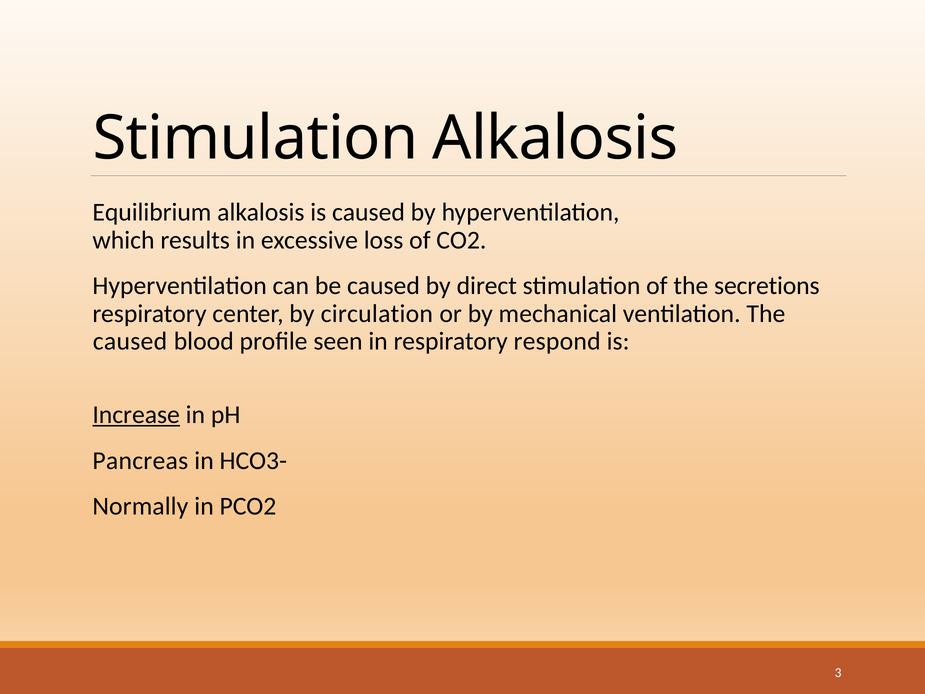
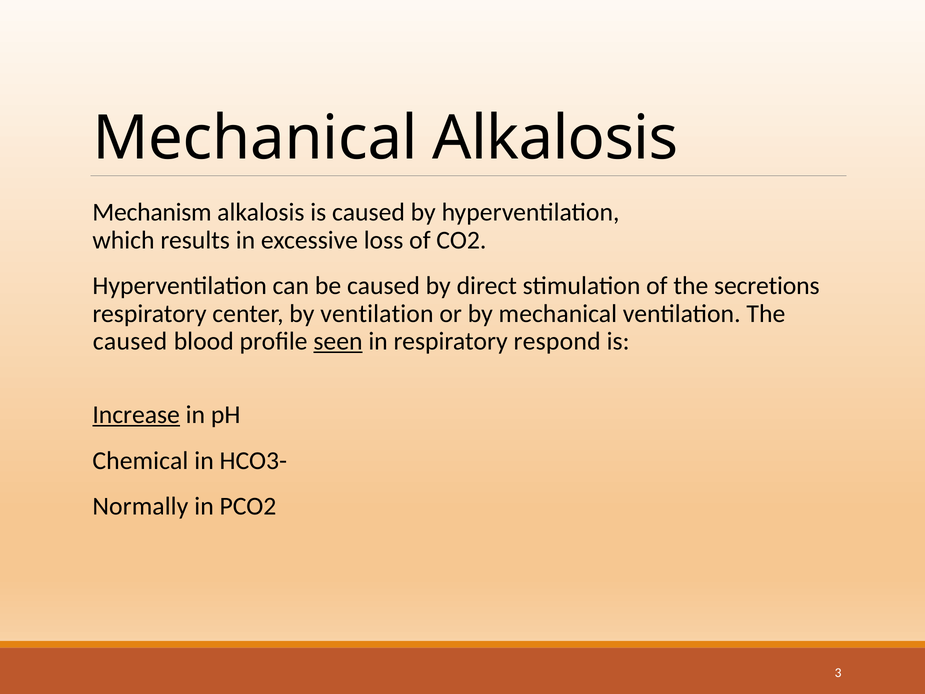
Stimulation: Stimulation -> Mechanical (255, 138)
Equilibrium: Equilibrium -> Mechanism (152, 212)
by circulation: circulation -> ventilation (377, 314)
seen underline: none -> present (338, 341)
Pancreas: Pancreas -> Chemical (140, 460)
